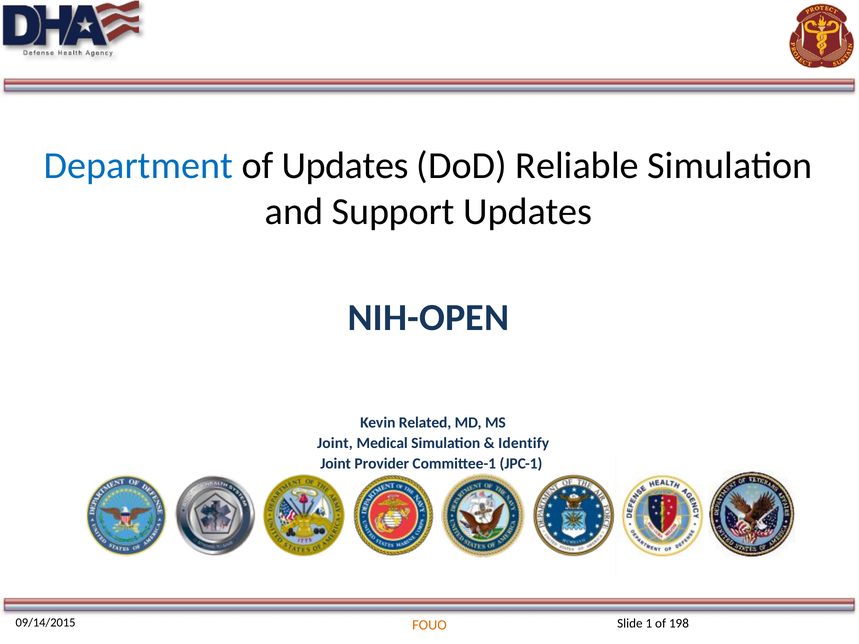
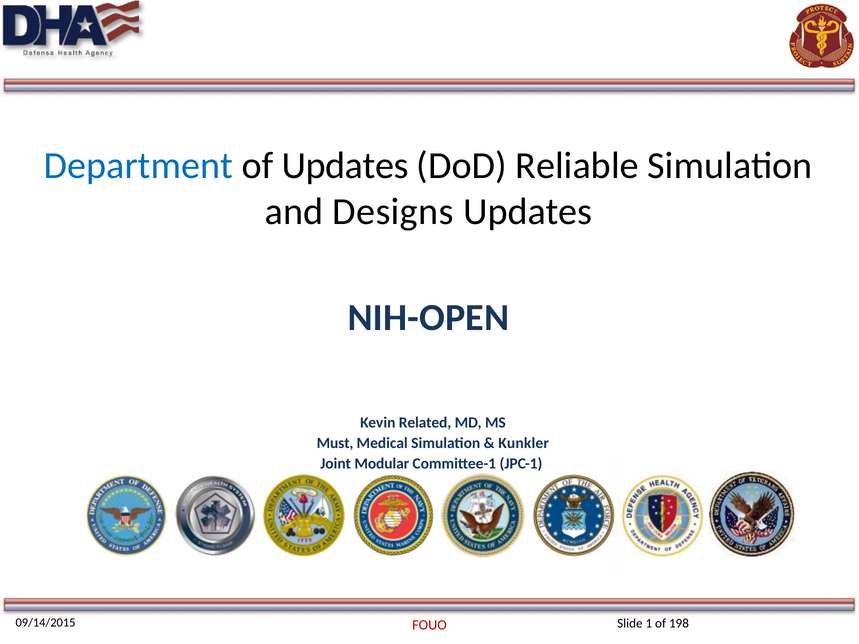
Support: Support -> Designs (393, 212)
Joint: Joint -> Must (335, 443)
Identify: Identify -> Kunkler (524, 443)
Provider: Provider -> Modular (382, 464)
FOUO colour: orange -> red (429, 625)
